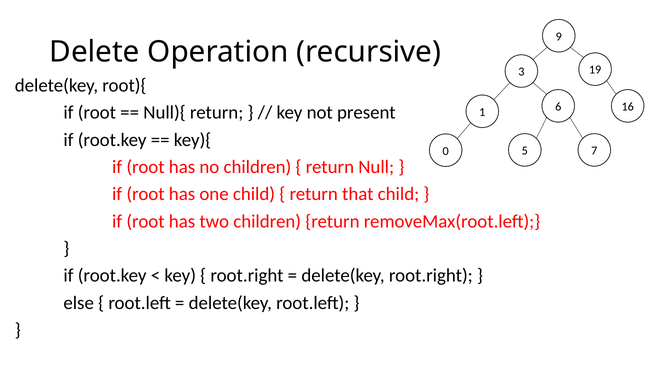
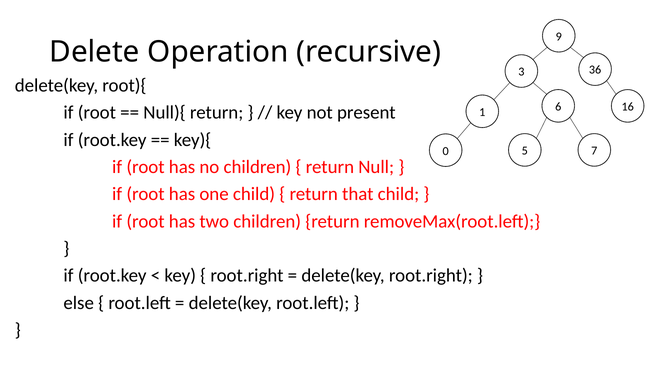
19: 19 -> 36 (595, 70)
